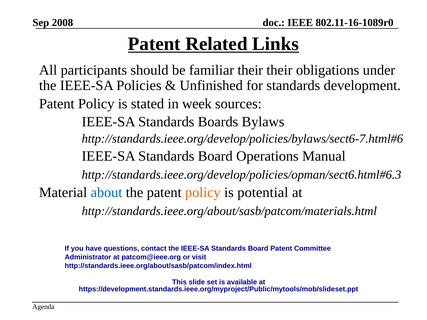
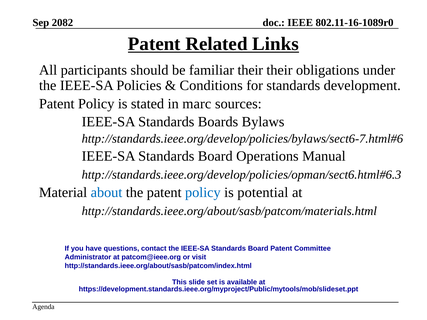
2008: 2008 -> 2082 (62, 23)
Unfinished: Unfinished -> Conditions (211, 86)
week: week -> marc (197, 104)
policy colour: orange -> blue (203, 193)
